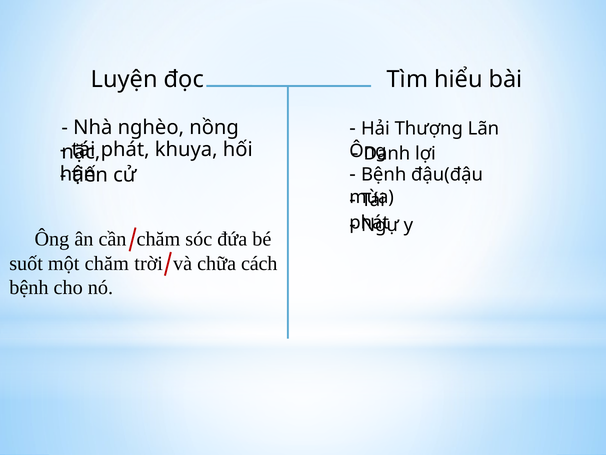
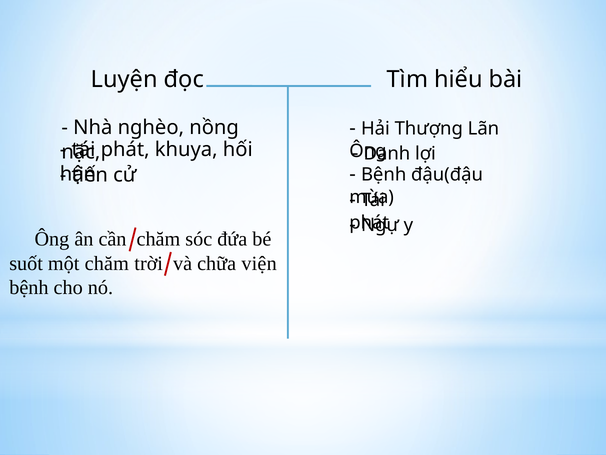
cách: cách -> viện (259, 263)
